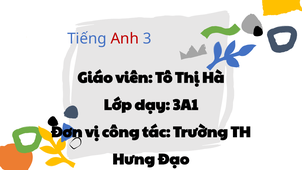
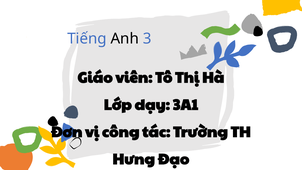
Anh colour: red -> black (125, 39)
